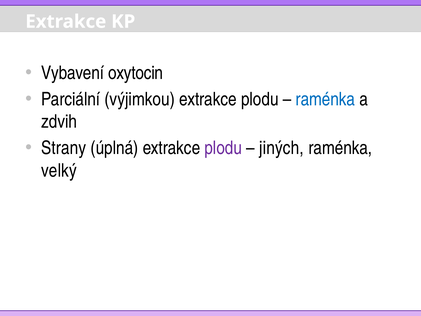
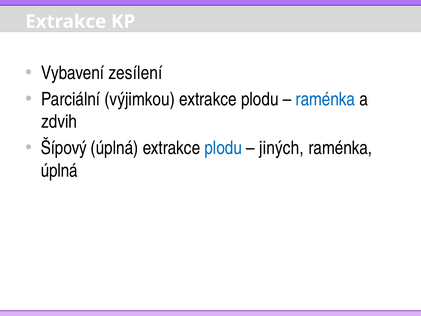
oxytocin: oxytocin -> zesílení (135, 73)
Strany: Strany -> Šípový (64, 148)
plodu colour: purple -> blue (223, 148)
velký: velký -> úplná (59, 170)
